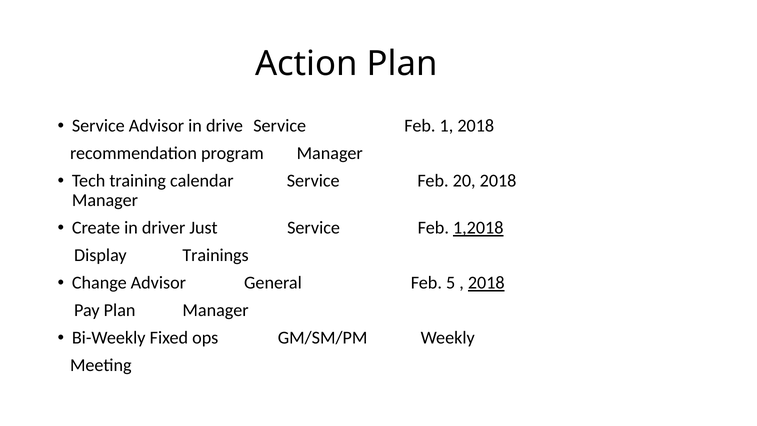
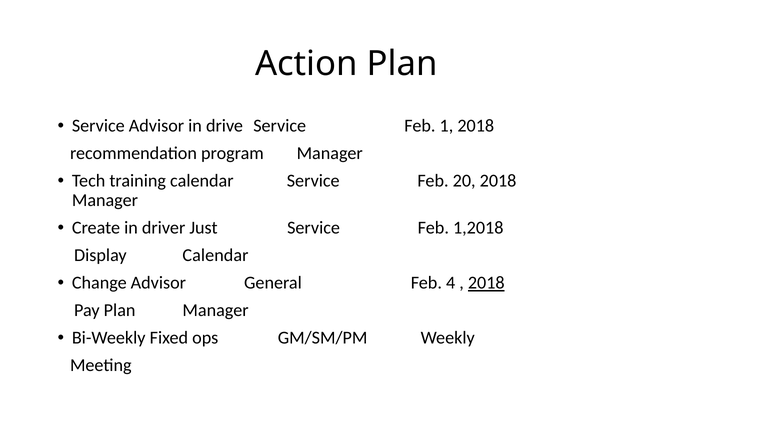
1,2018 underline: present -> none (478, 228)
Display Trainings: Trainings -> Calendar (215, 255)
5: 5 -> 4 (451, 283)
